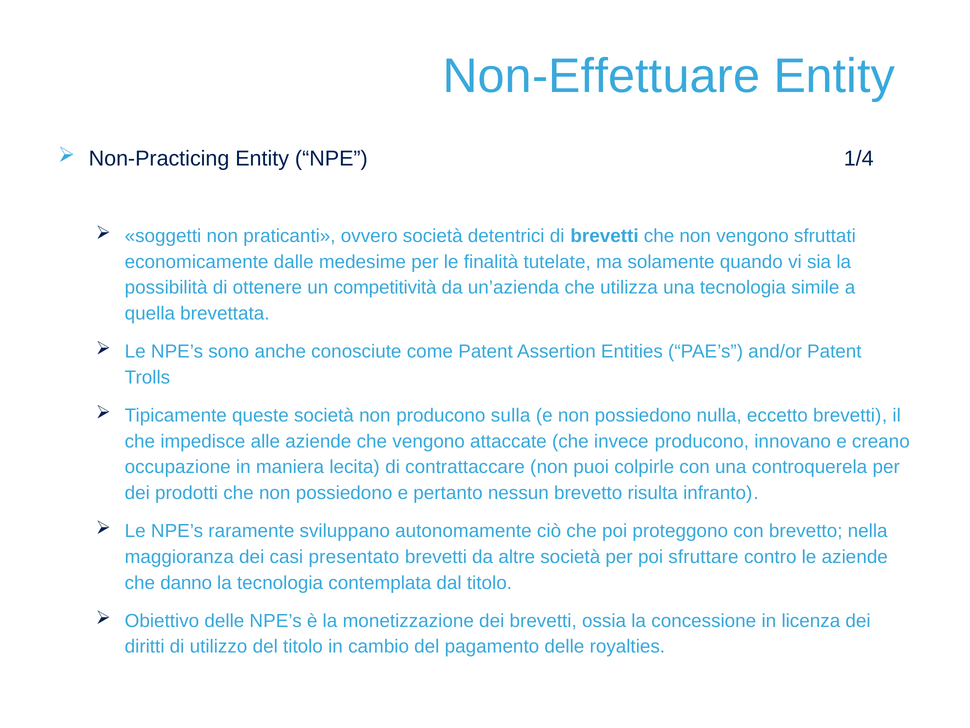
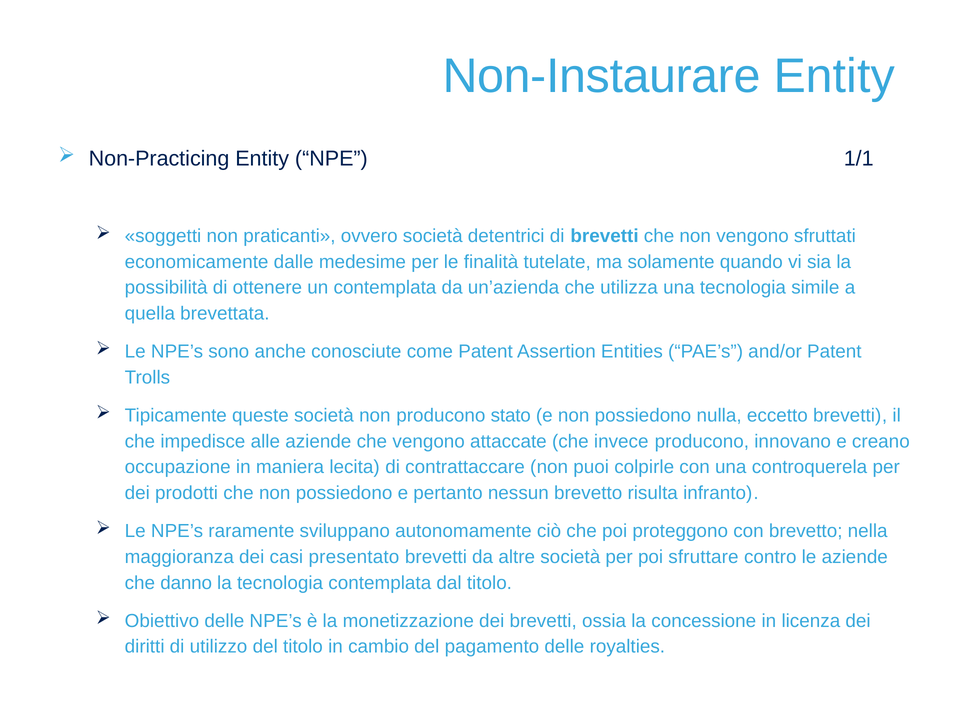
Non-Effettuare: Non-Effettuare -> Non-Instaurare (602, 76)
1/4: 1/4 -> 1/1 (859, 158)
un competitività: competitività -> contemplata (385, 287)
sulla: sulla -> stato (511, 415)
